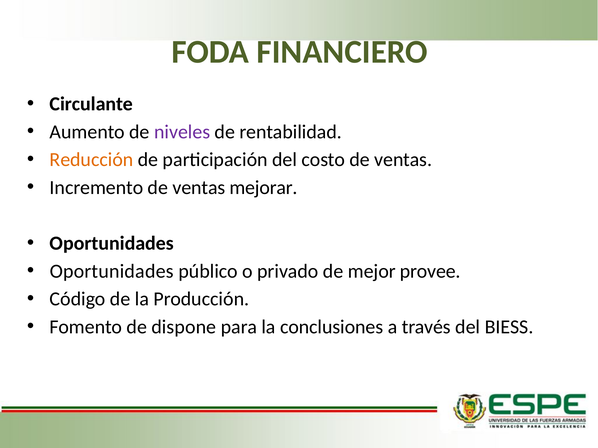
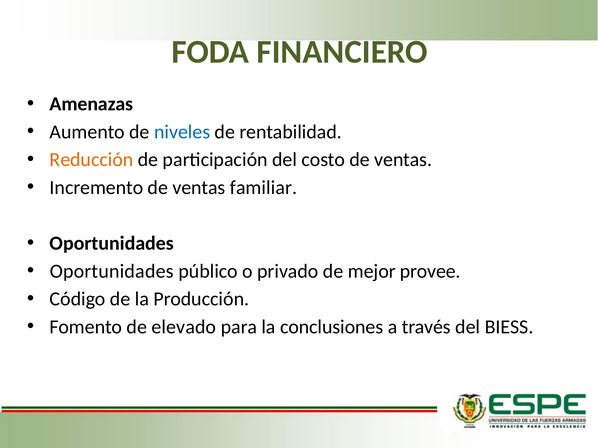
Circulante: Circulante -> Amenazas (91, 104)
niveles colour: purple -> blue (182, 132)
mejorar: mejorar -> familiar (263, 188)
dispone: dispone -> elevado (184, 327)
